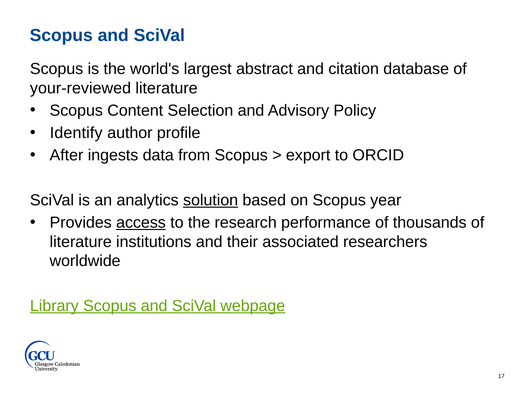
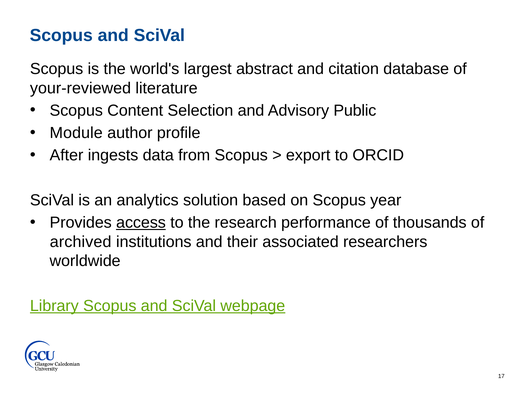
Policy: Policy -> Public (355, 111)
Identify: Identify -> Module (76, 133)
solution underline: present -> none (211, 200)
literature: literature -> archived (81, 242)
